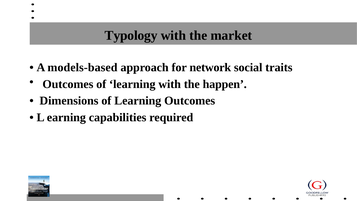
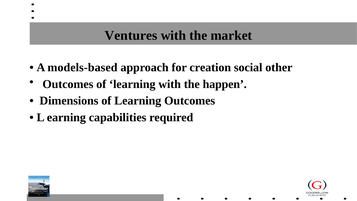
Typology: Typology -> Ventures (131, 36)
network: network -> creation (210, 67)
traits: traits -> other (279, 67)
